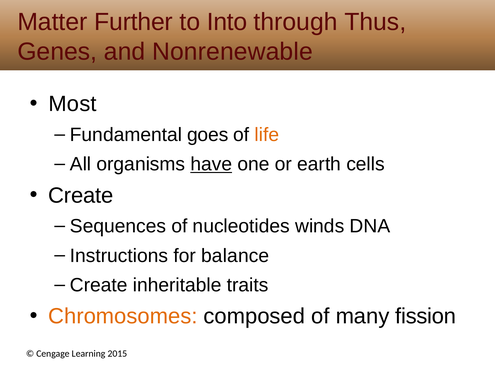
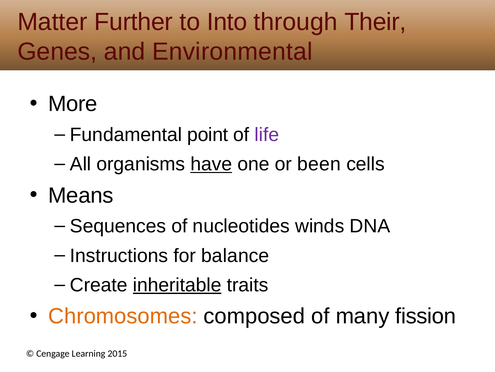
Thus: Thus -> Their (375, 22)
Nonrenewable: Nonrenewable -> Environmental (232, 52)
Most: Most -> More (73, 104)
goes: goes -> point (208, 135)
life colour: orange -> purple (267, 135)
earth: earth -> been (319, 164)
Create: Create -> Means (81, 195)
inheritable underline: none -> present (177, 284)
